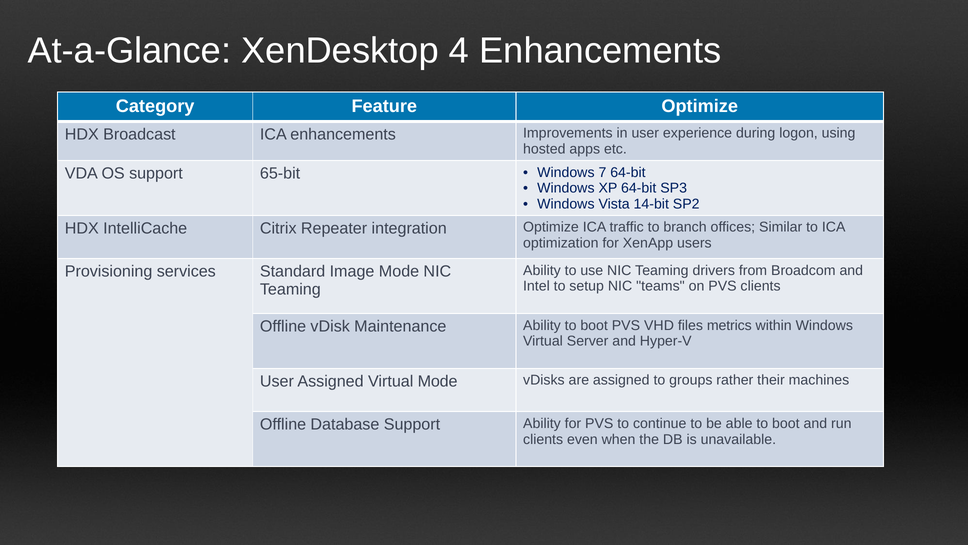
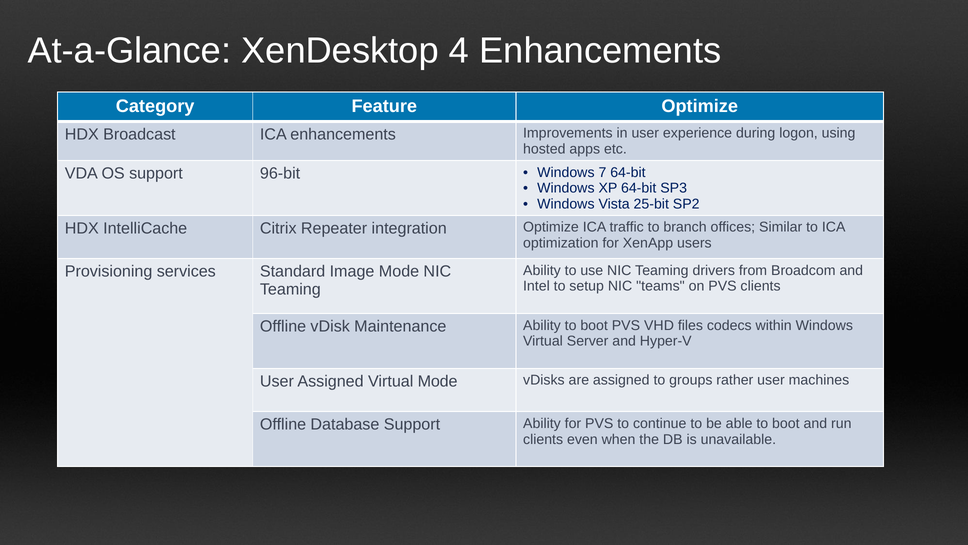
65-bit: 65-bit -> 96-bit (280, 173)
14-bit: 14-bit -> 25-bit (651, 204)
metrics: metrics -> codecs (729, 325)
rather their: their -> user (771, 380)
